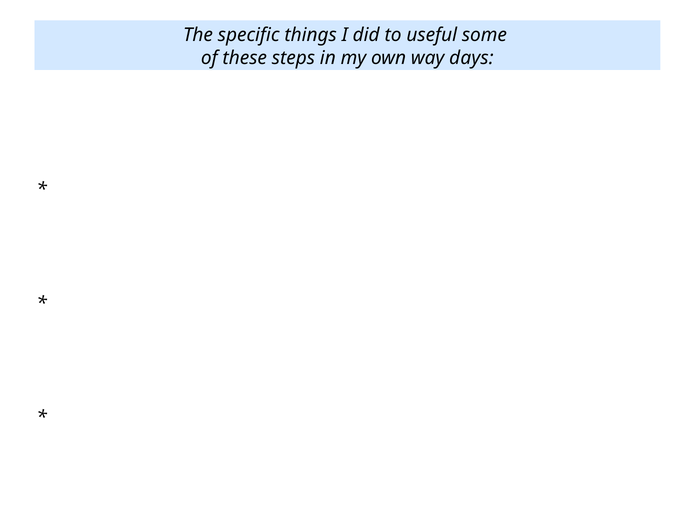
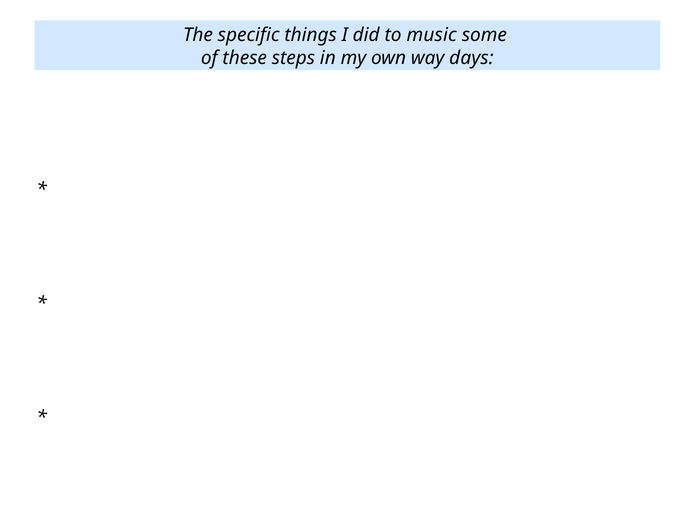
useful: useful -> music (432, 35)
